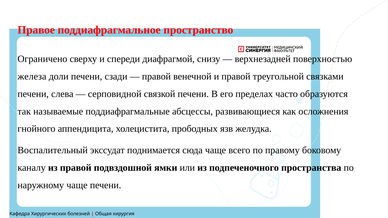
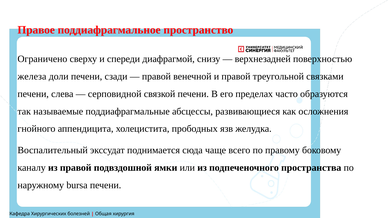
наружному чаще: чаще -> bursa (77, 185)
